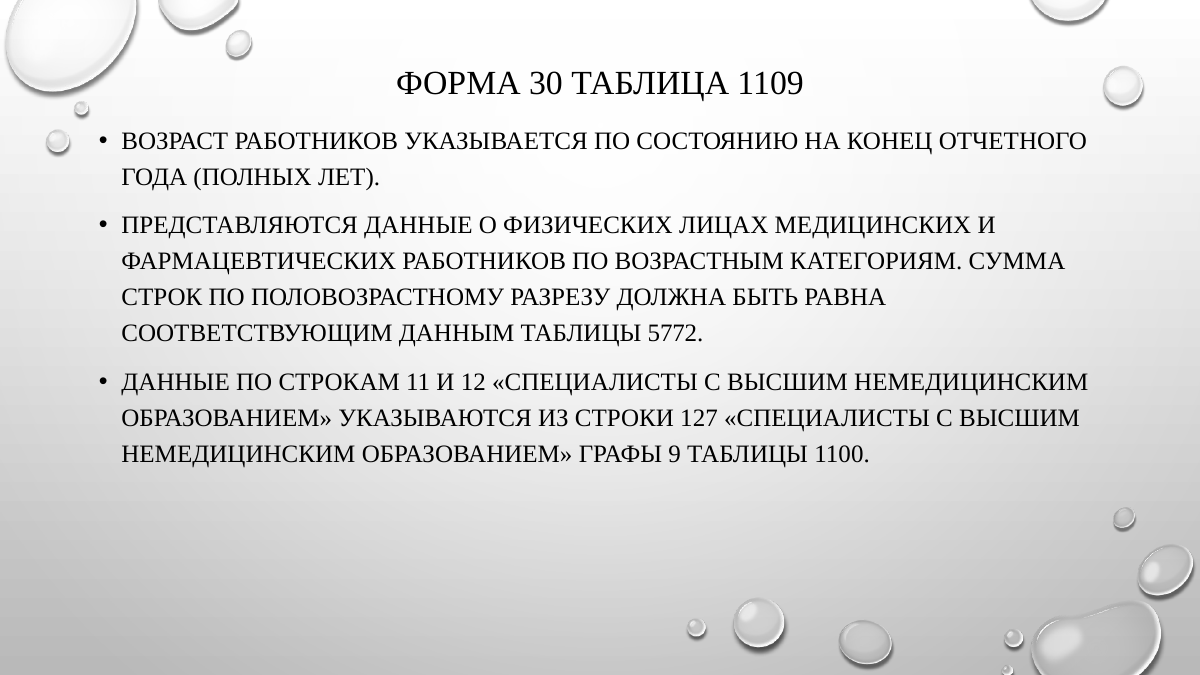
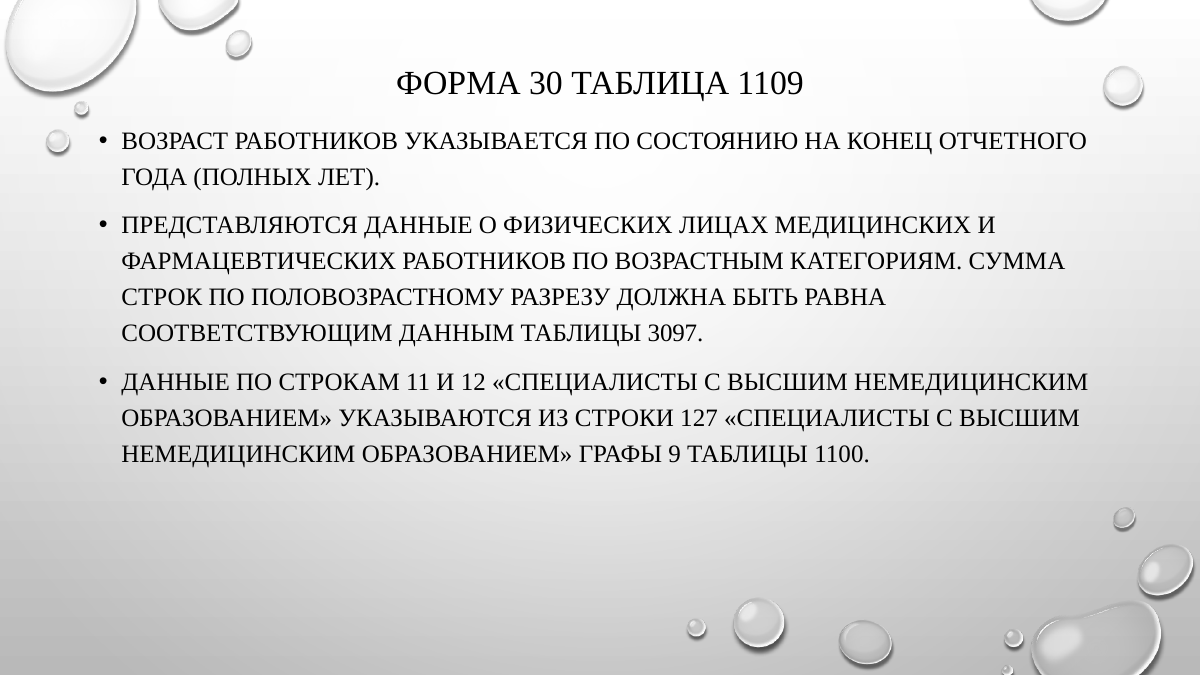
5772: 5772 -> 3097 (676, 334)
